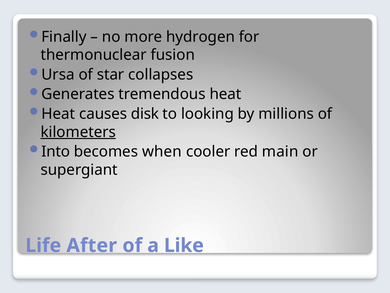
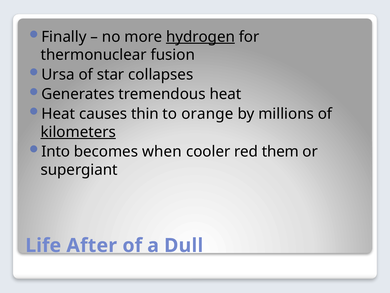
hydrogen underline: none -> present (201, 37)
disk: disk -> thin (145, 114)
looking: looking -> orange (207, 114)
main: main -> them (280, 151)
Like: Like -> Dull (184, 245)
